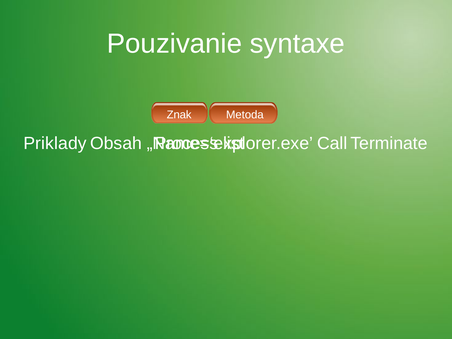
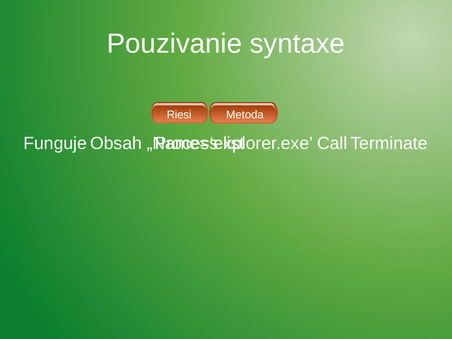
Znak: Znak -> Riesi (179, 115)
Priklady: Priklady -> Funguje (55, 143)
